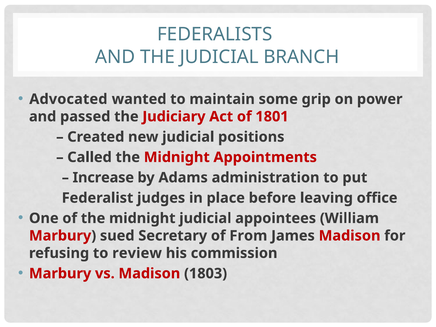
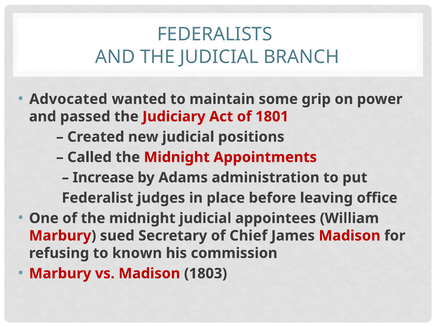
From: From -> Chief (248, 236)
review: review -> known (137, 253)
